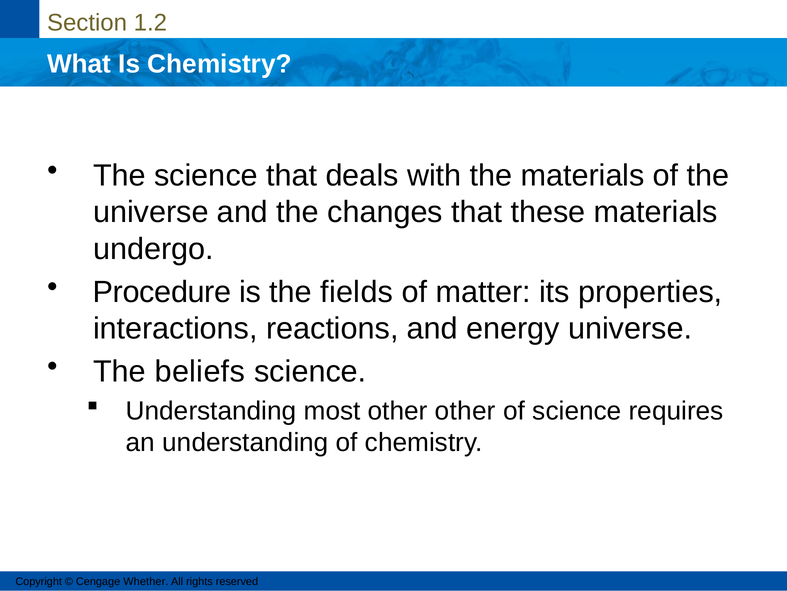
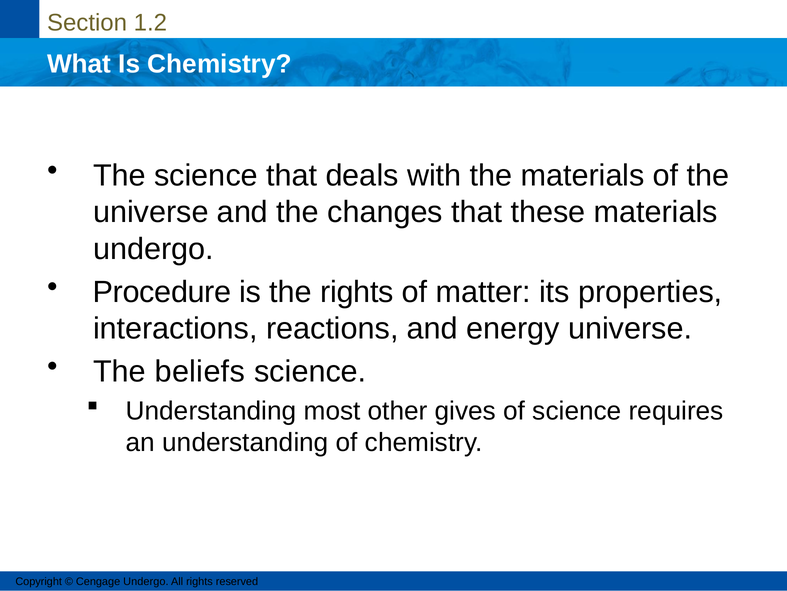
the fields: fields -> rights (357, 292)
other other: other -> gives (465, 410)
Cengage Whether: Whether -> Undergo (146, 581)
